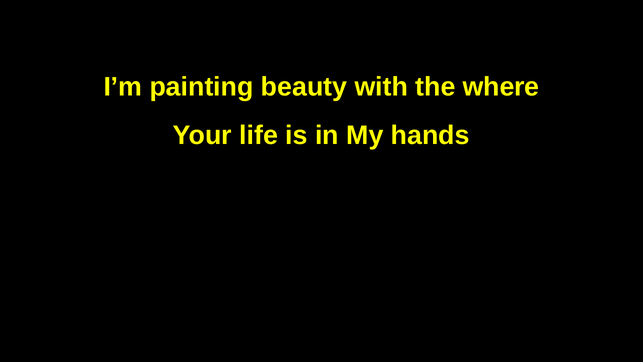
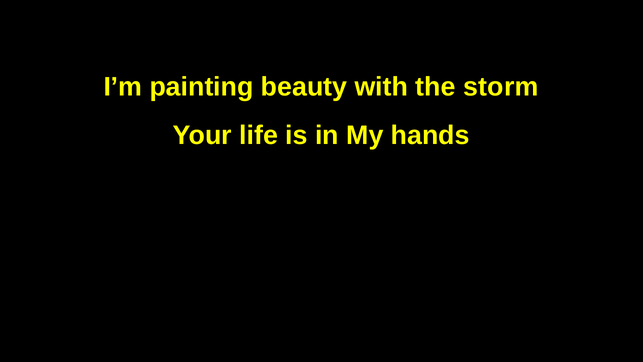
where: where -> storm (501, 87)
